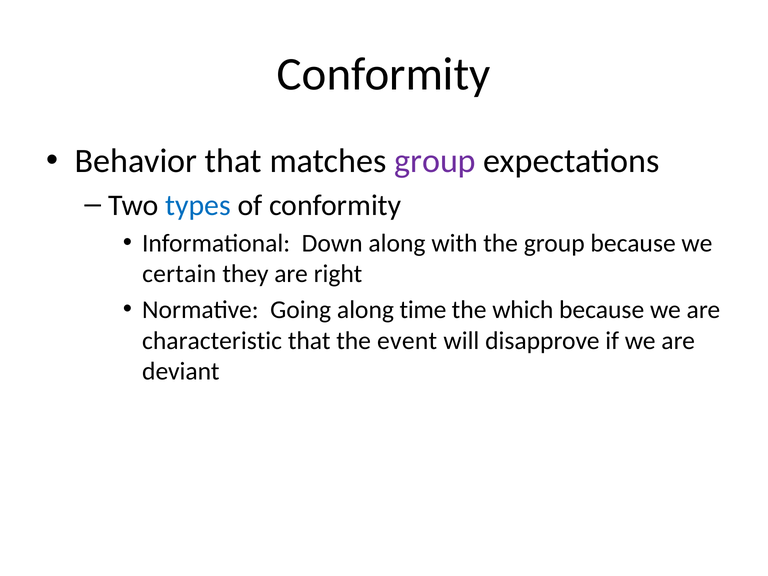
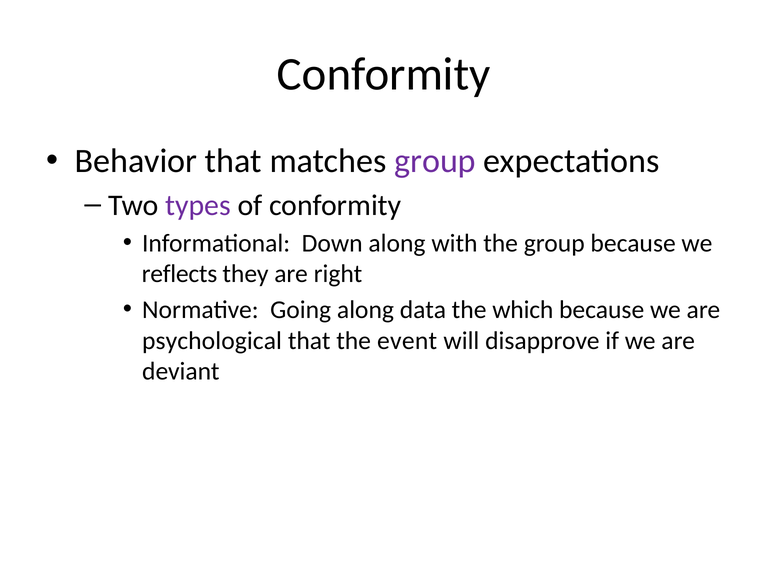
types colour: blue -> purple (198, 205)
certain: certain -> reflects (179, 274)
time: time -> data (423, 310)
characteristic: characteristic -> psychological (212, 341)
